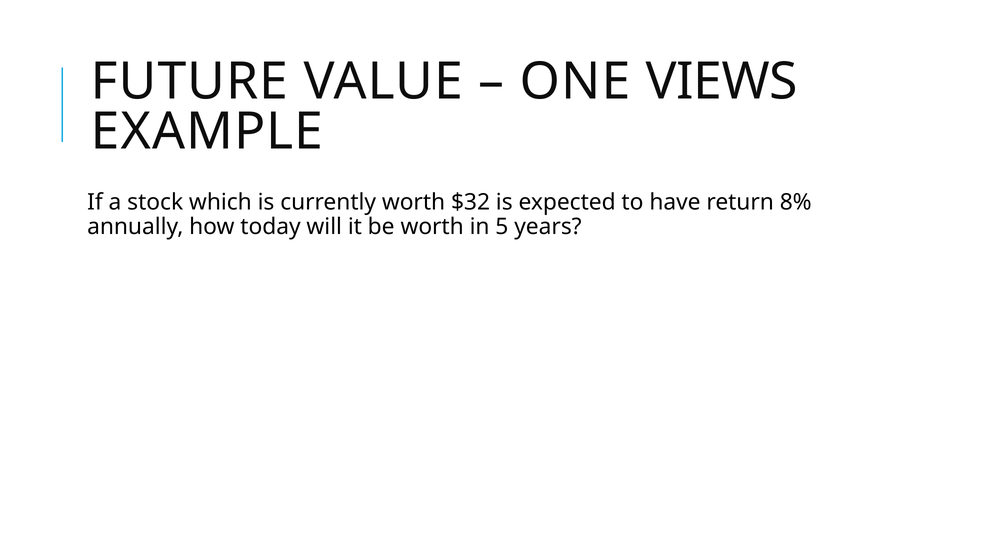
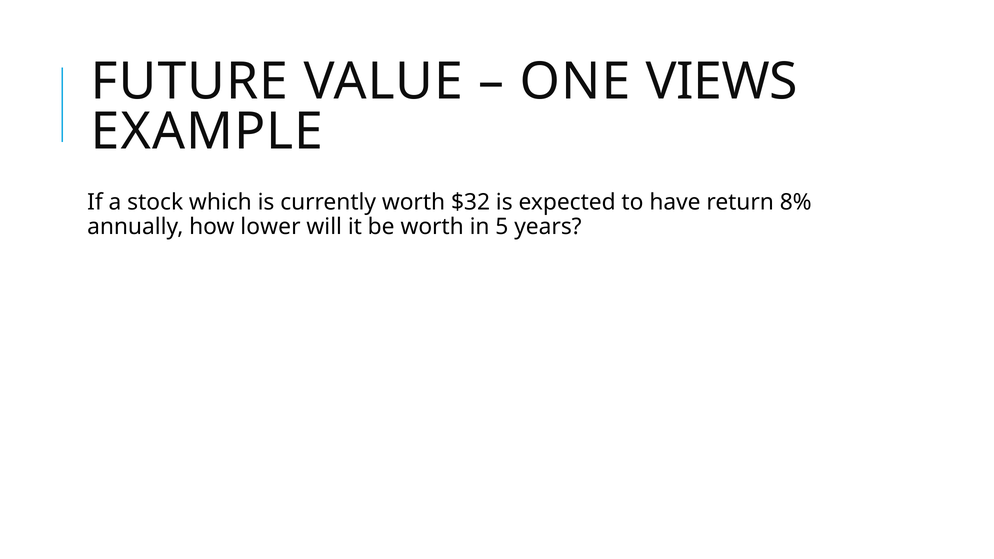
today: today -> lower (270, 227)
